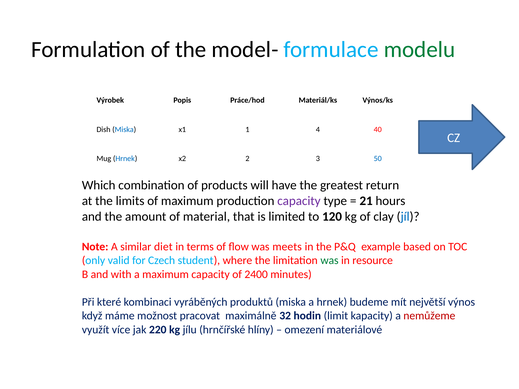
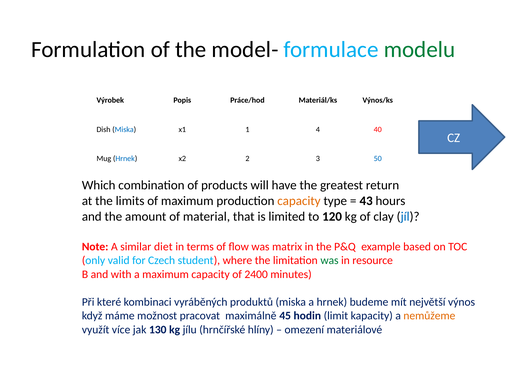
capacity colour: purple -> orange (299, 201)
21: 21 -> 43 (366, 201)
meets: meets -> matrix (287, 247)
32: 32 -> 45 (285, 316)
nemůžeme colour: red -> orange (429, 316)
220: 220 -> 130 (158, 330)
